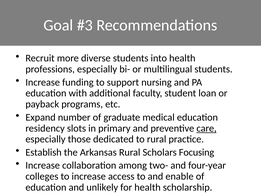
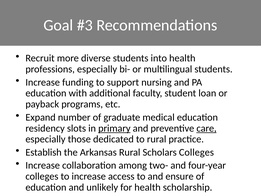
primary underline: none -> present (114, 128)
Scholars Focusing: Focusing -> Colleges (196, 152)
enable: enable -> ensure (180, 176)
